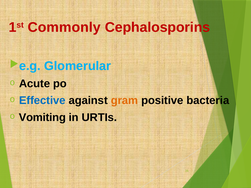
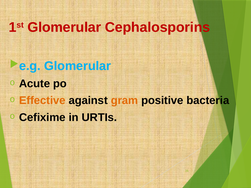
1st Commonly: Commonly -> Glomerular (64, 27)
Effective colour: blue -> orange (42, 101)
Vomiting: Vomiting -> Cefixime (42, 118)
